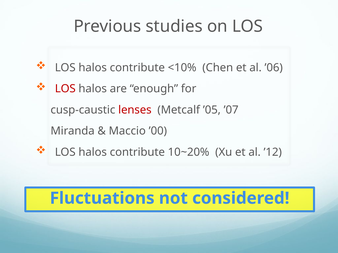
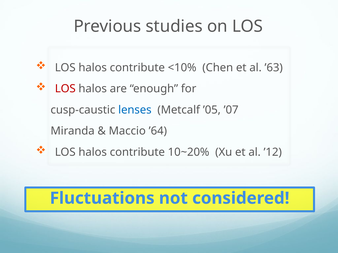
’06: ’06 -> ’63 (274, 68)
lenses colour: red -> blue (135, 110)
’00: ’00 -> ’64 (158, 131)
